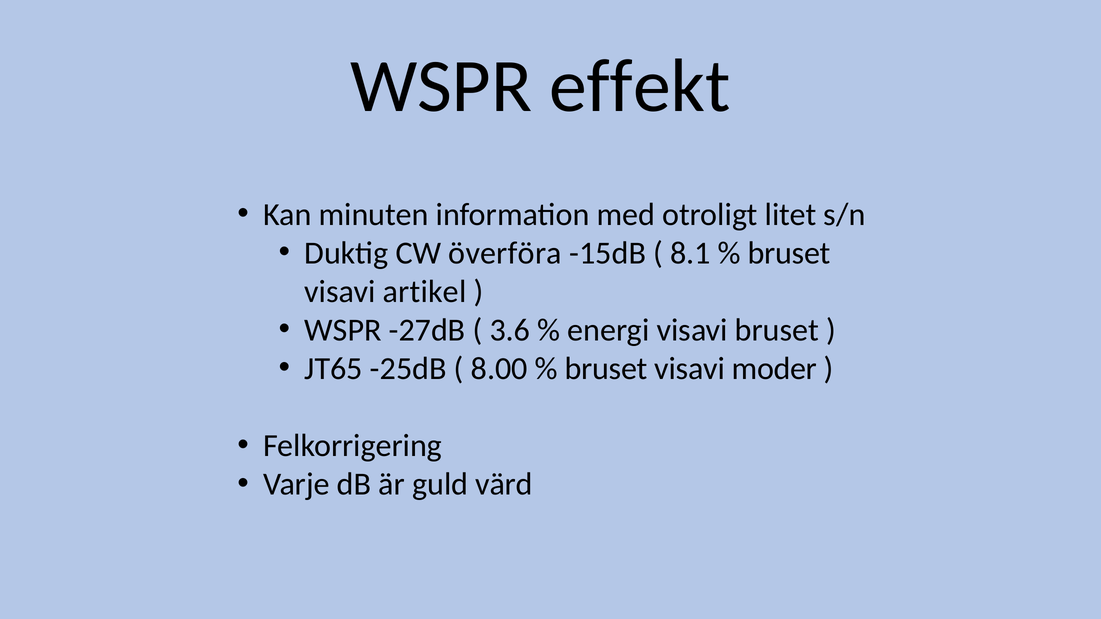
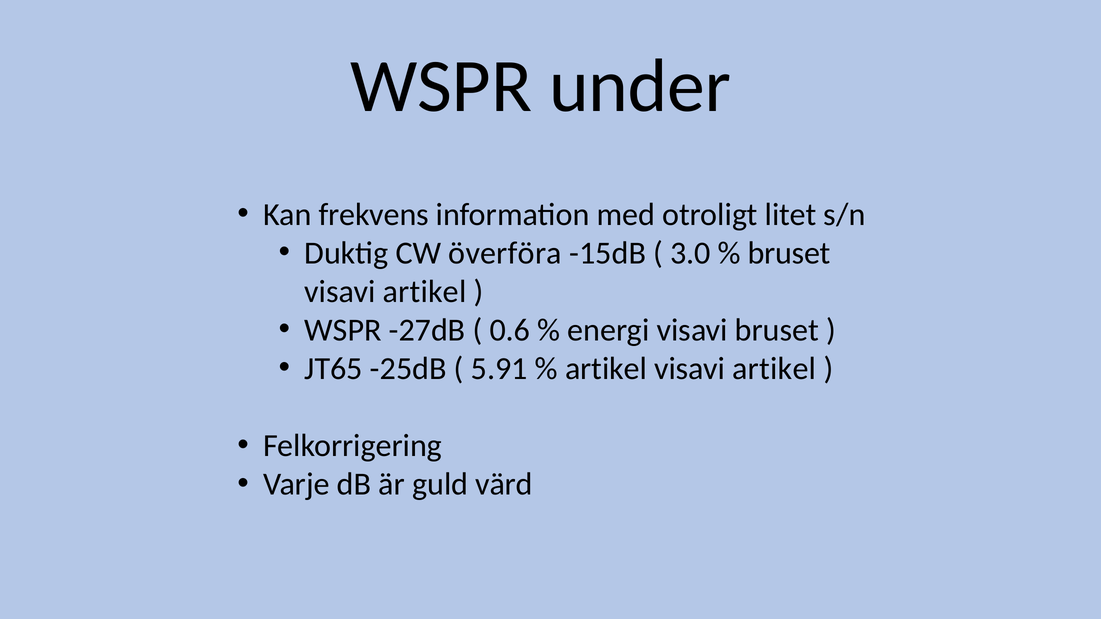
effekt: effekt -> under (640, 86)
minuten: minuten -> frekvens (374, 215)
8.1: 8.1 -> 3.0 (690, 253)
3.6: 3.6 -> 0.6 (510, 330)
8.00: 8.00 -> 5.91 (499, 369)
bruset: bruset -> artikel (606, 369)
moder: moder -> artikel (774, 369)
